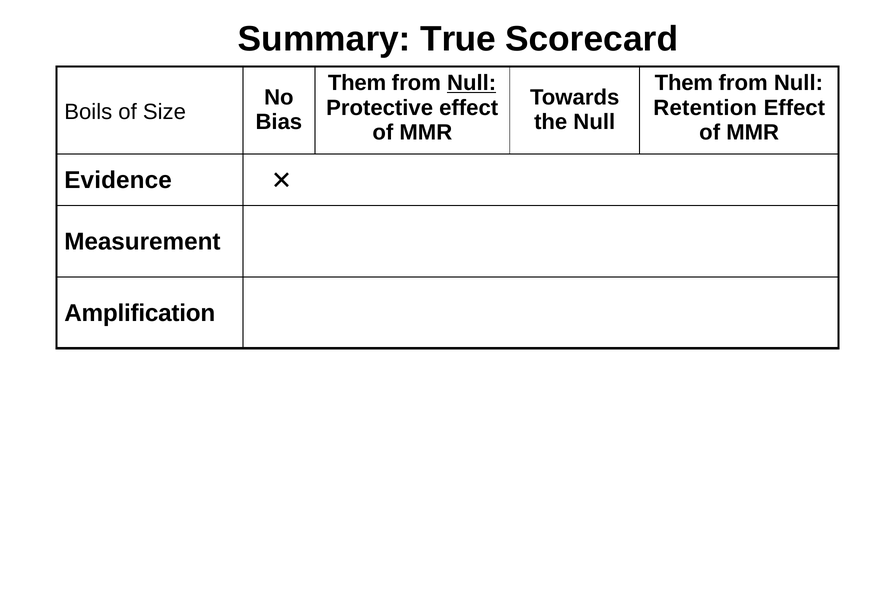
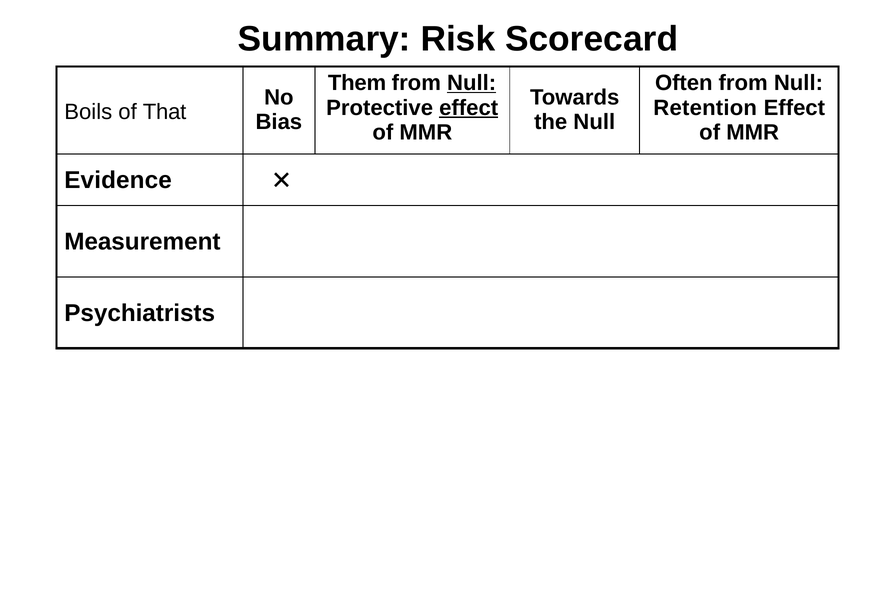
True: True -> Risk (458, 39)
Them: Them -> Often (684, 83)
effect underline: none -> present (469, 108)
Size: Size -> That (165, 112)
Amplification: Amplification -> Psychiatrists (140, 313)
